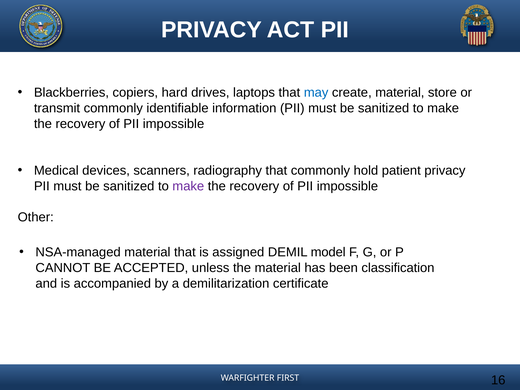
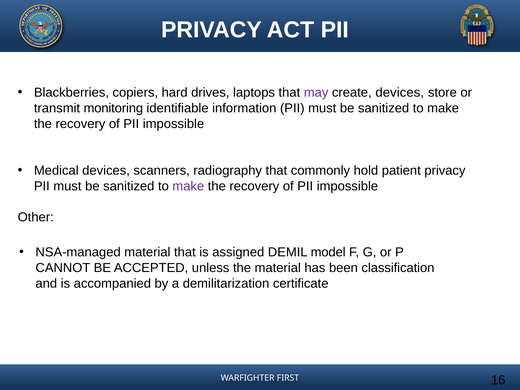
may colour: blue -> purple (316, 93)
create material: material -> devices (400, 93)
transmit commonly: commonly -> monitoring (113, 108)
